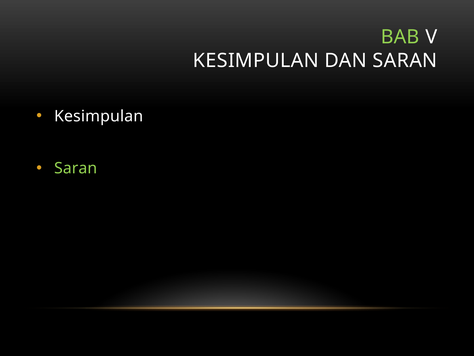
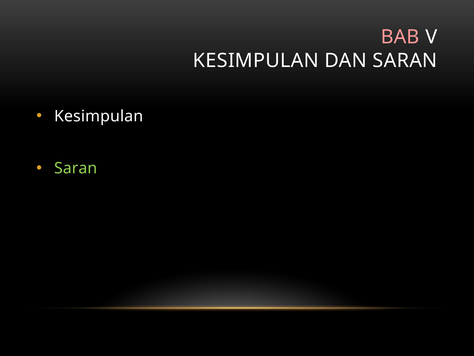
BAB colour: light green -> pink (400, 37)
